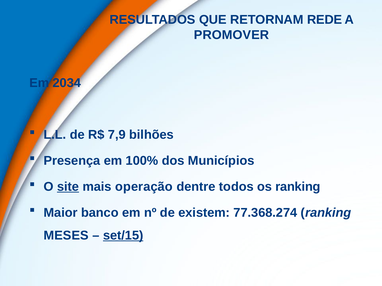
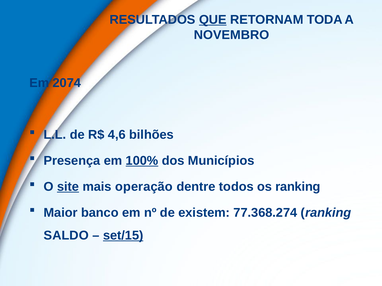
QUE underline: none -> present (213, 20)
REDE: REDE -> TODA (325, 20)
PROMOVER: PROMOVER -> NOVEMBRO (232, 35)
2034: 2034 -> 2074 (67, 83)
7,9: 7,9 -> 4,6 (117, 135)
100% underline: none -> present (142, 161)
MESES: MESES -> SALDO (66, 236)
